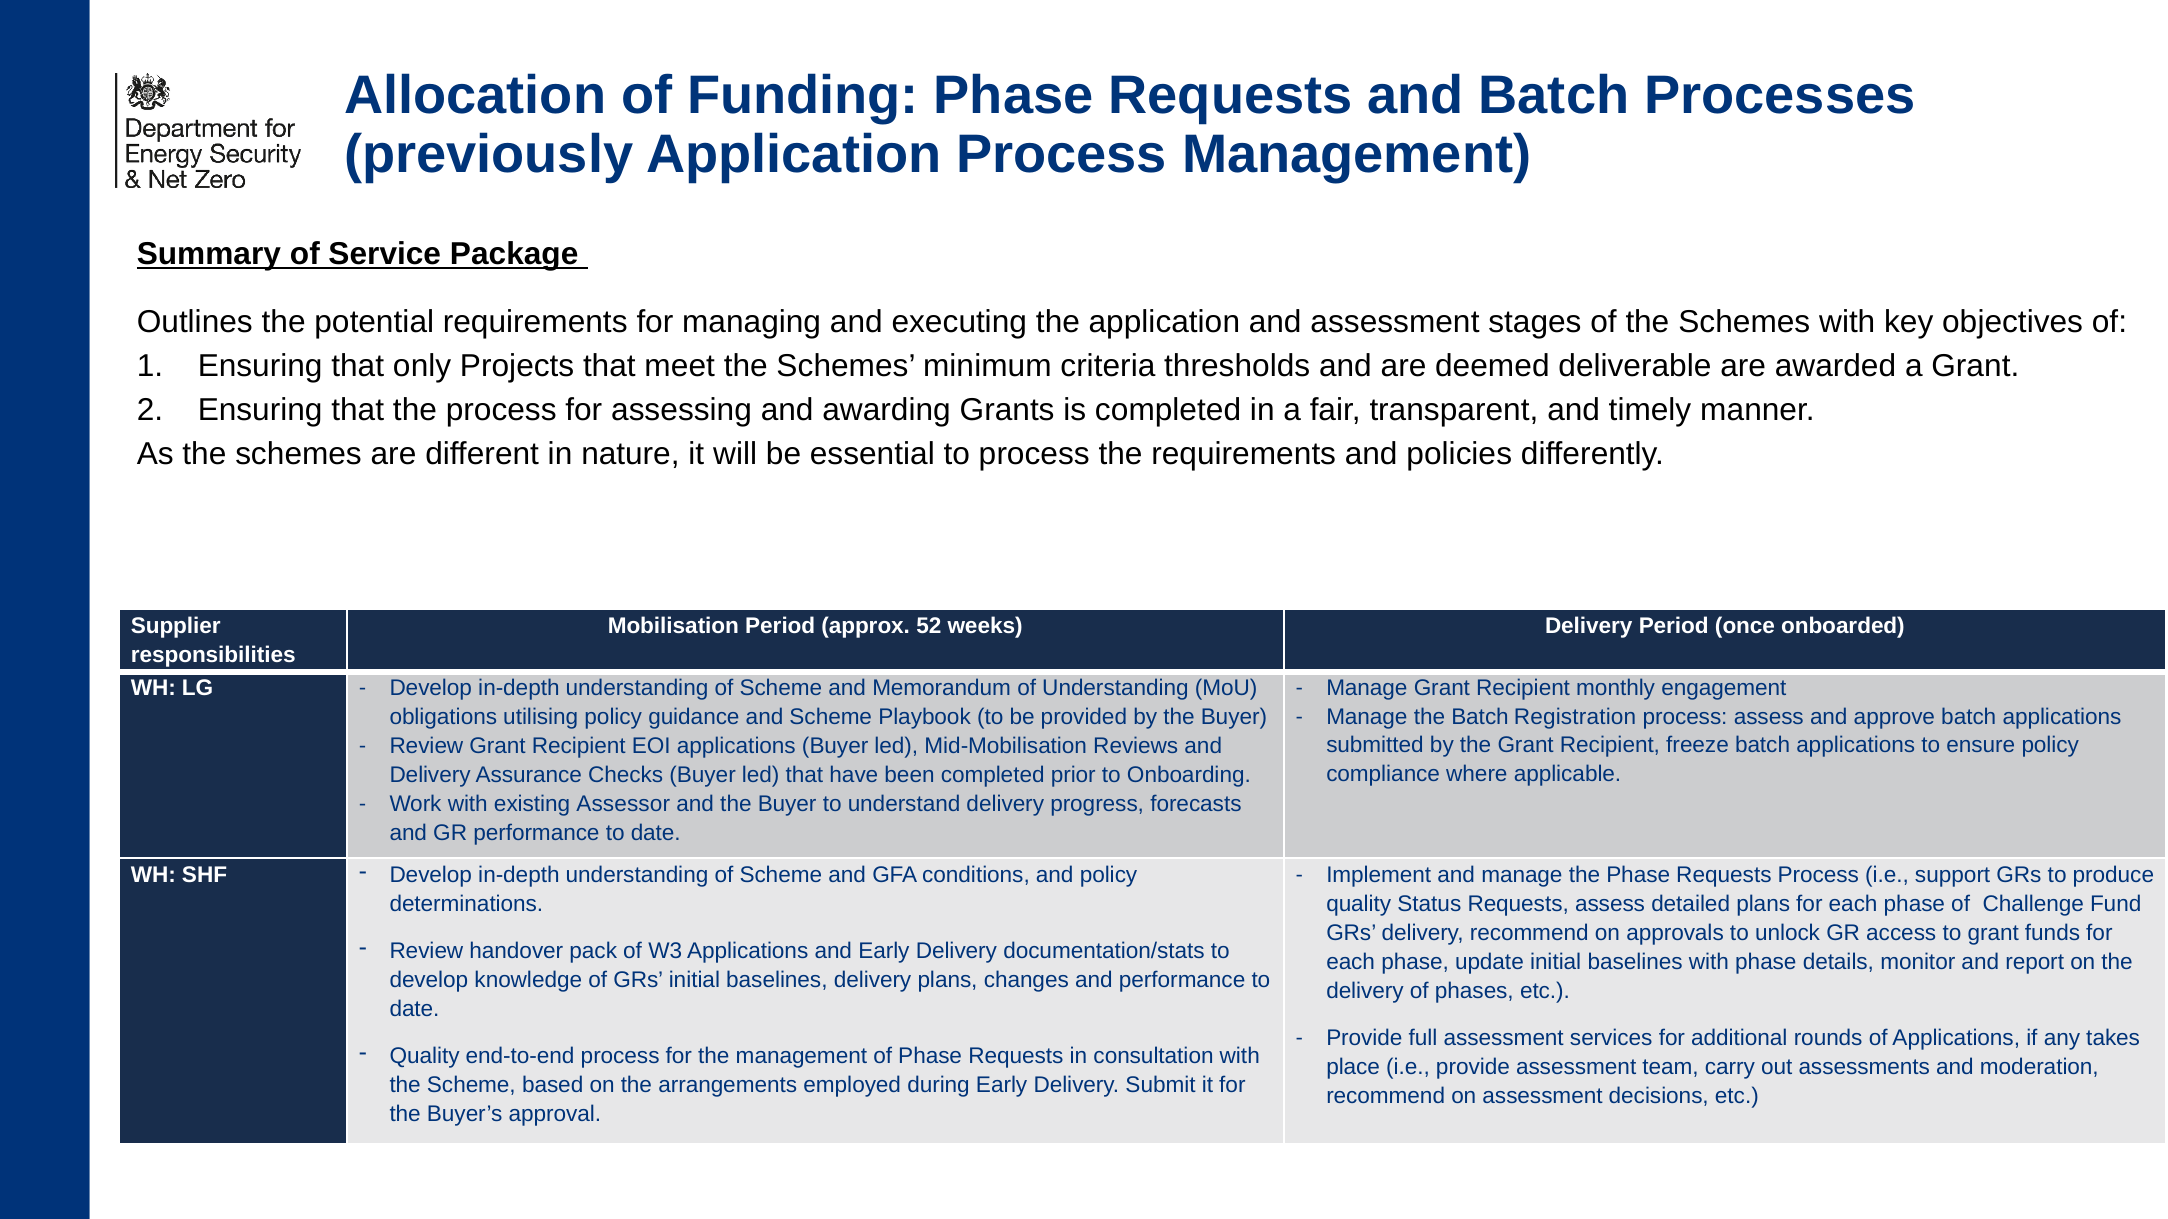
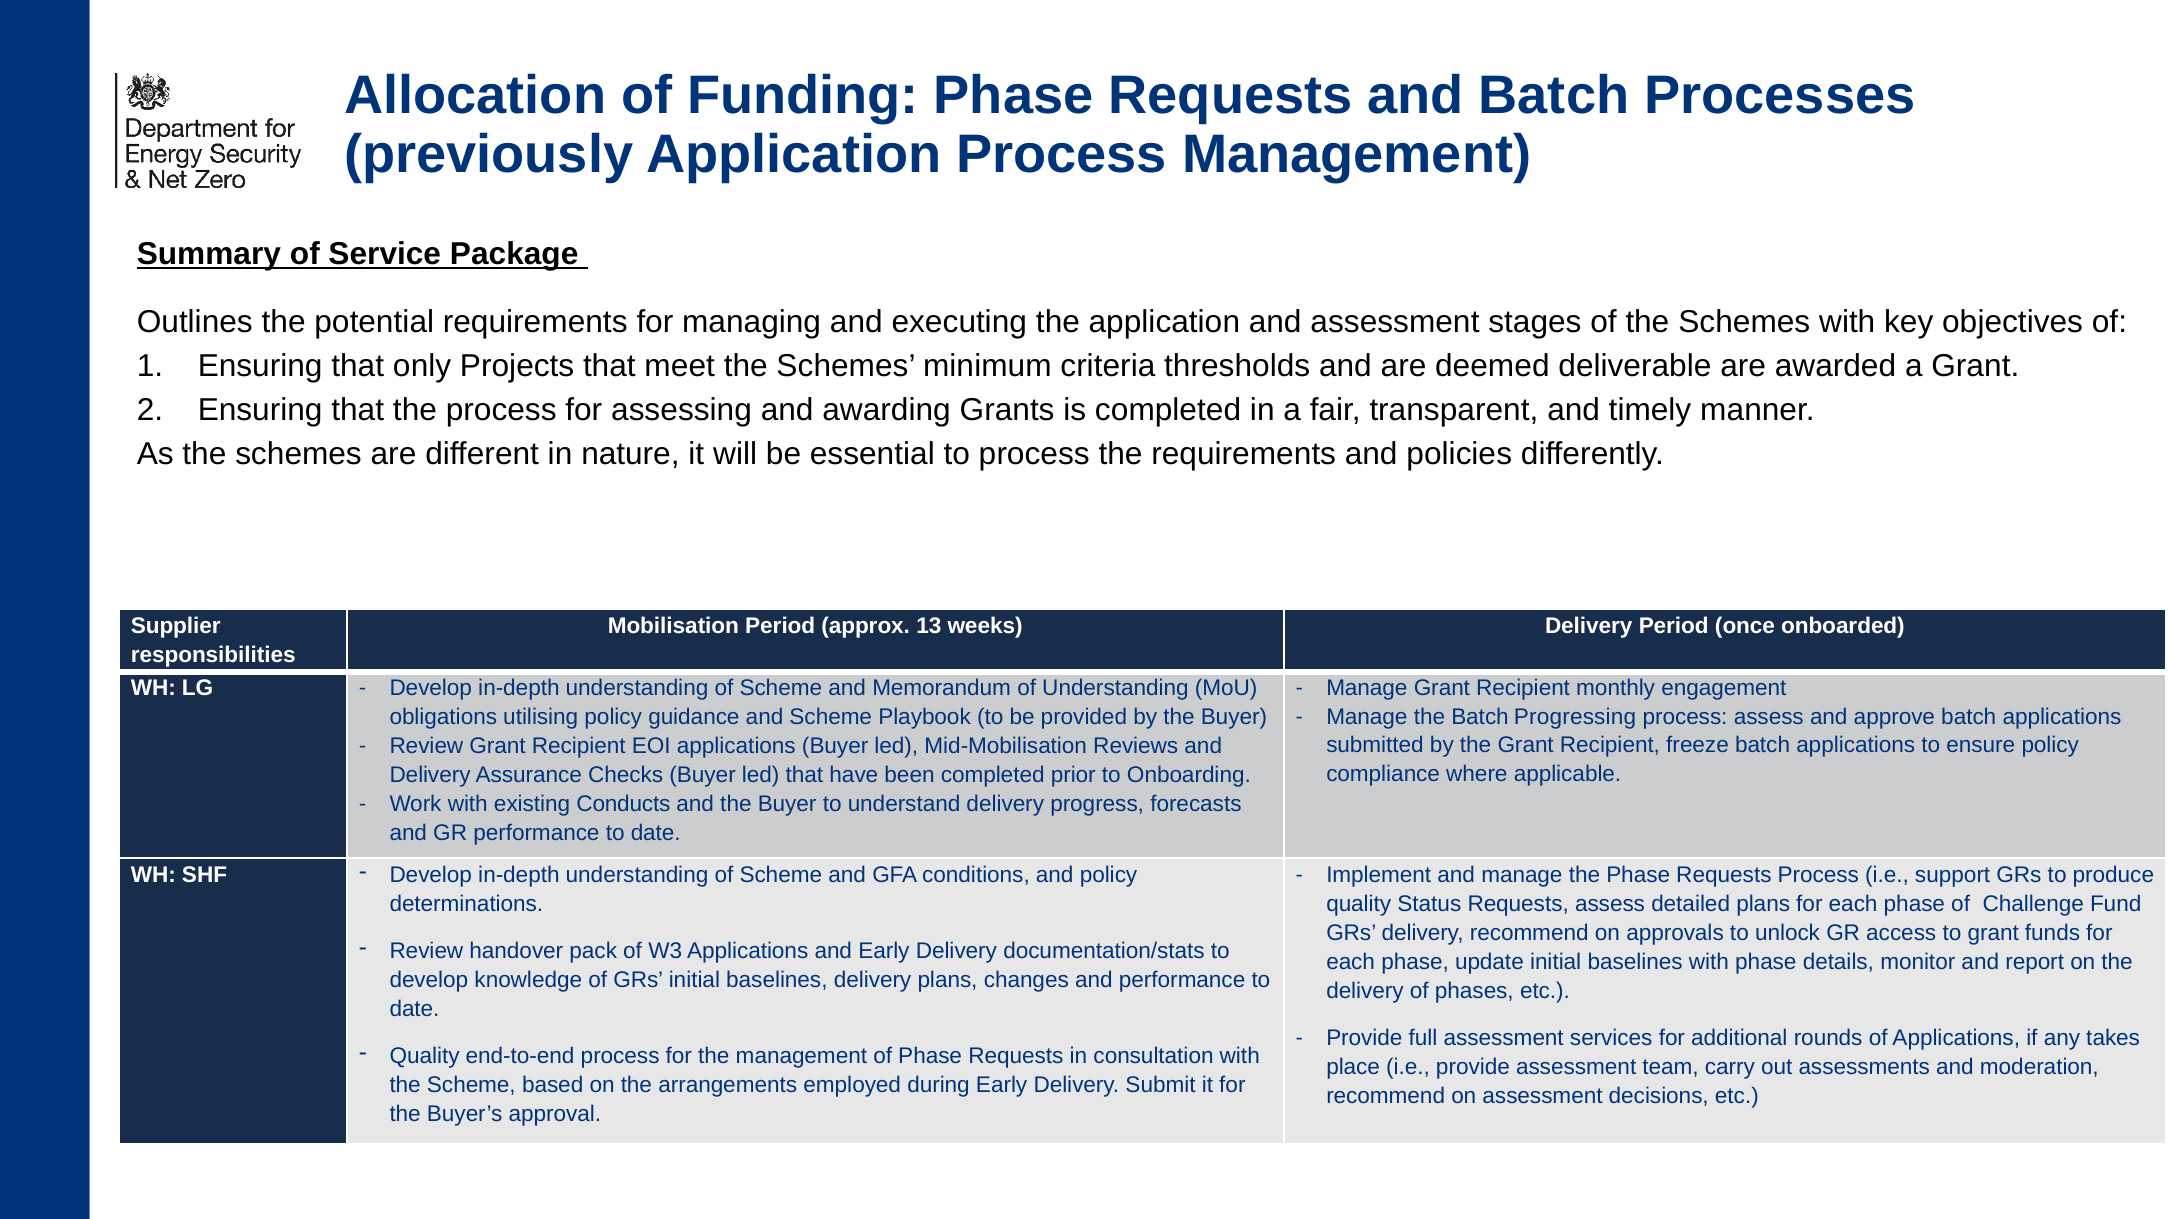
52: 52 -> 13 (929, 626)
Registration: Registration -> Progressing (1575, 717)
Assessor: Assessor -> Conducts (623, 804)
